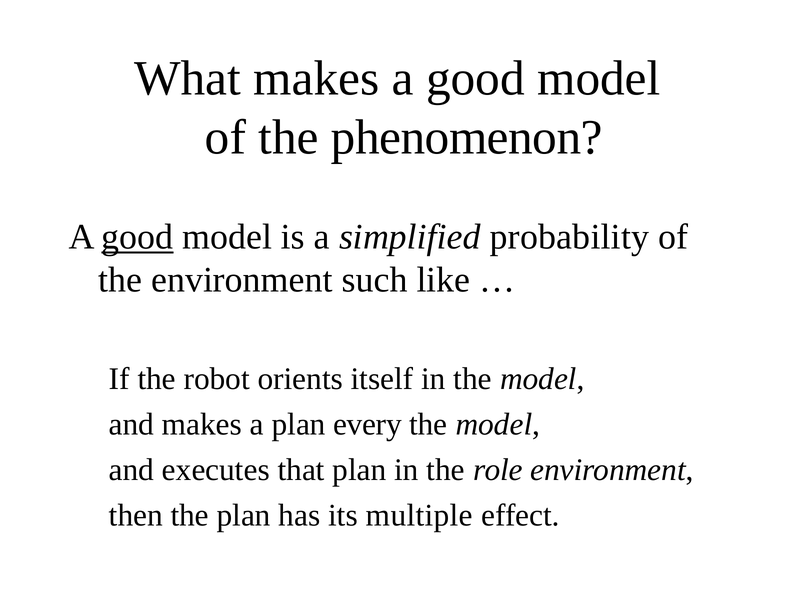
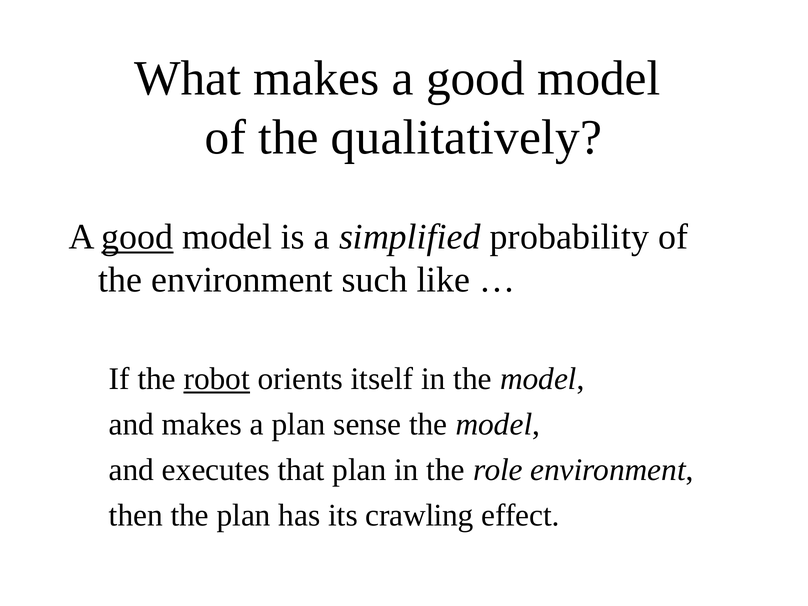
phenomenon: phenomenon -> qualitatively (466, 137)
robot underline: none -> present (217, 379)
every: every -> sense (367, 424)
multiple: multiple -> crawling (420, 516)
